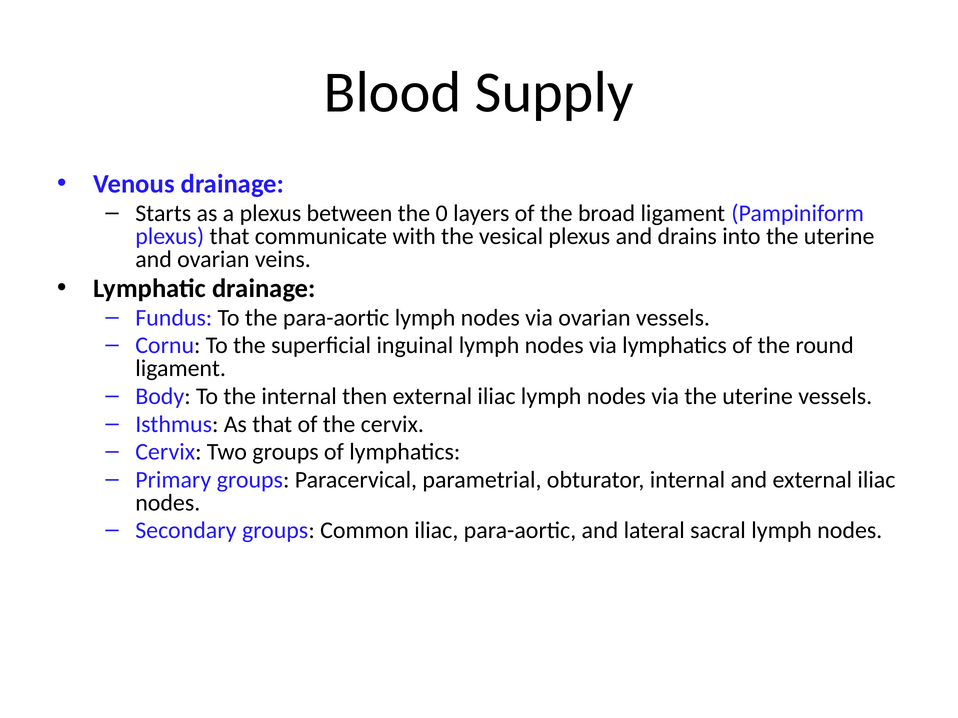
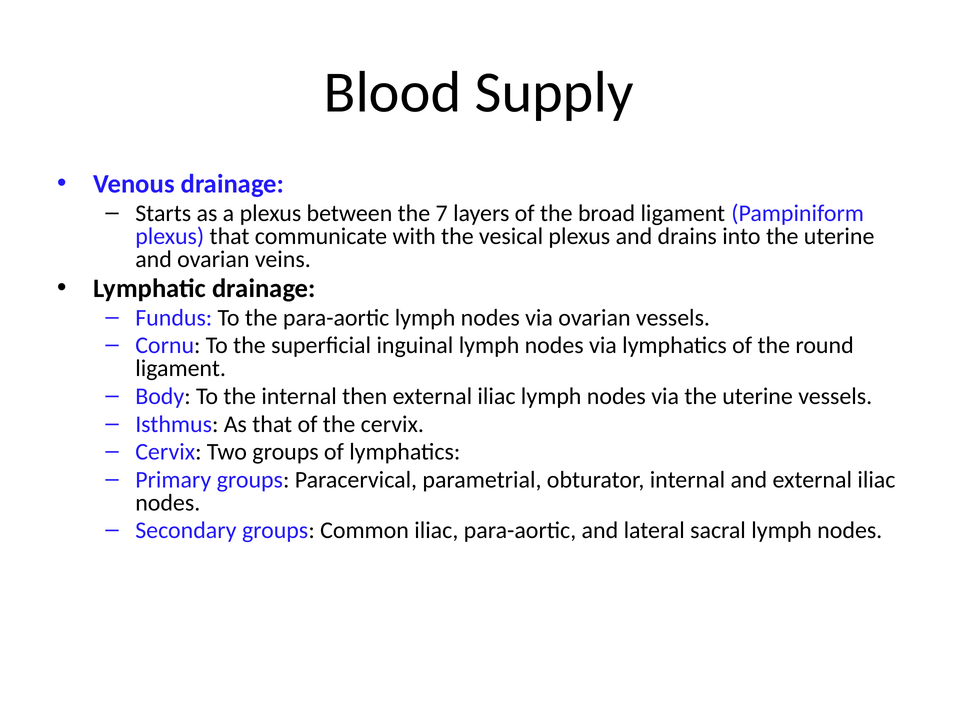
0: 0 -> 7 (442, 213)
